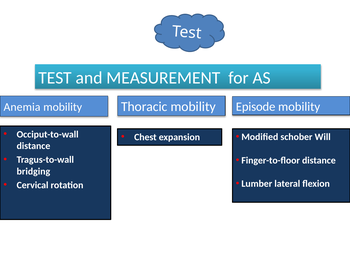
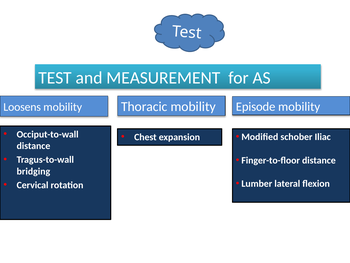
Anemia: Anemia -> Loosens (22, 107)
Will: Will -> Iliac (323, 137)
